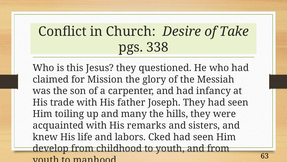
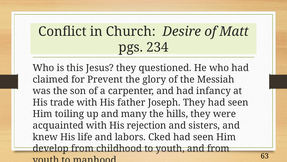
Take: Take -> Matt (234, 31)
338: 338 -> 234 (157, 47)
Mission: Mission -> Prevent (105, 79)
remarks: remarks -> rejection (147, 125)
